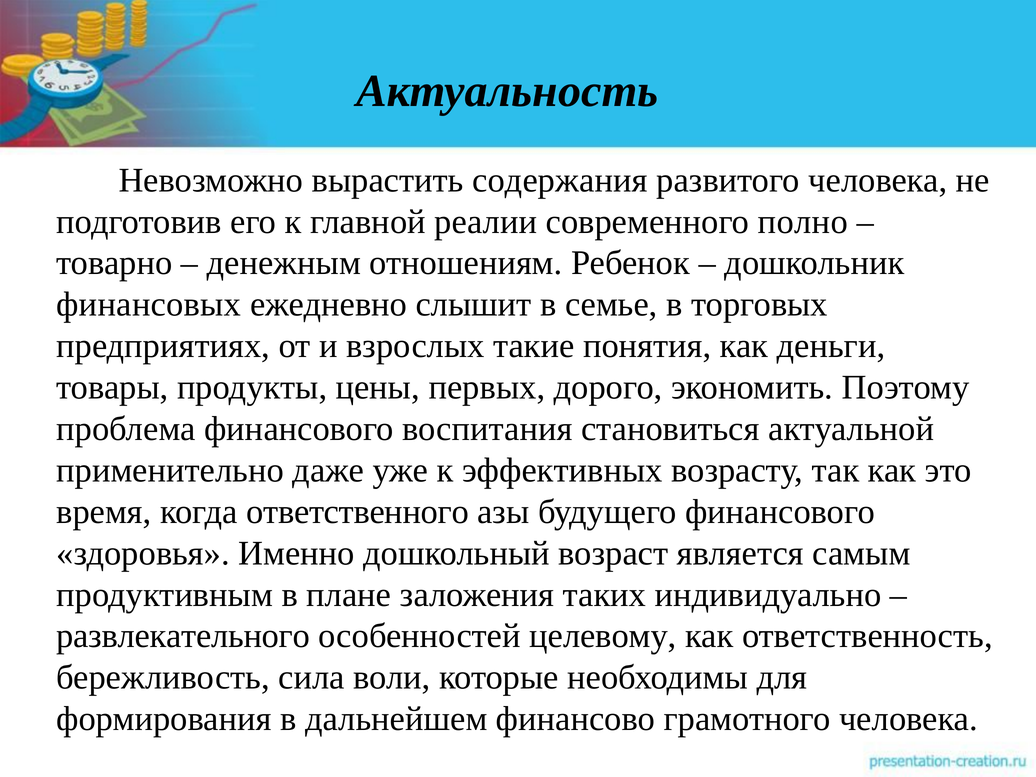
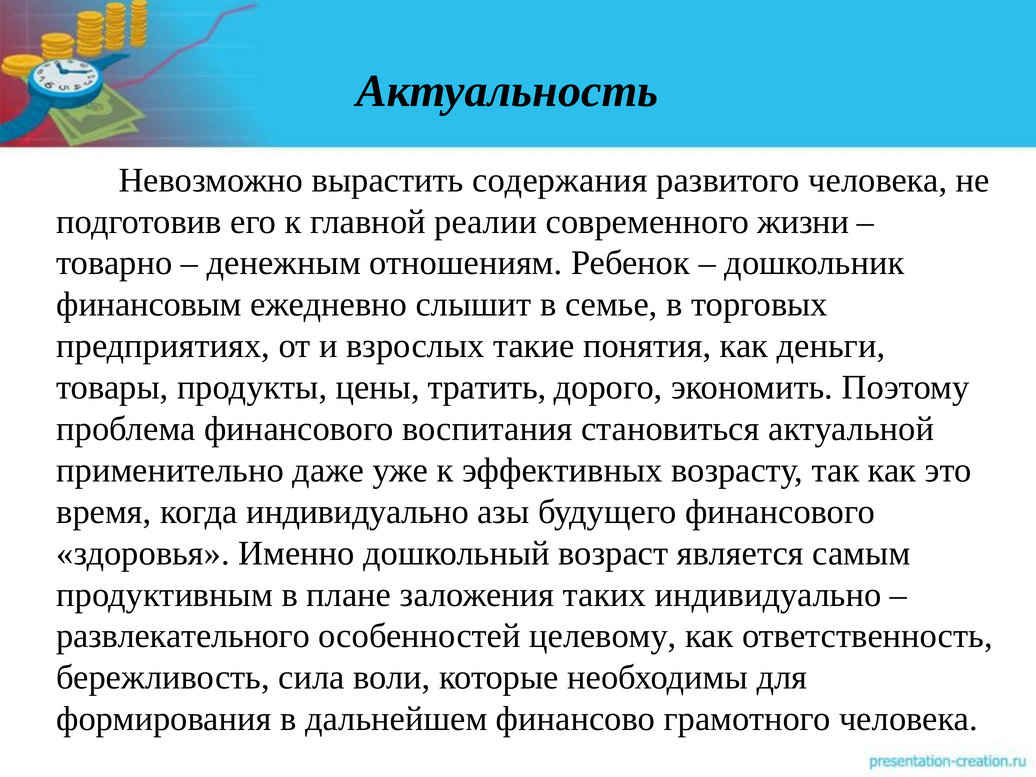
полно: полно -> жизни (803, 222)
финансовых: финансовых -> финансовым (149, 305)
первых: первых -> тратить (487, 387)
когда ответственного: ответственного -> индивидуально (358, 512)
